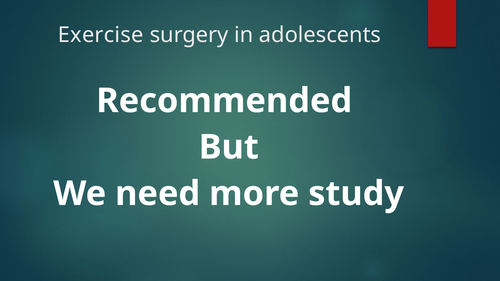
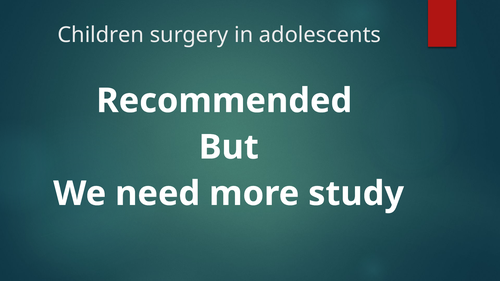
Exercise: Exercise -> Children (101, 35)
